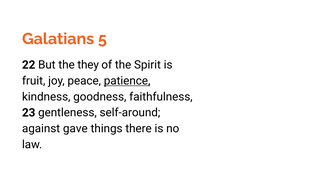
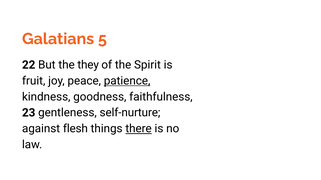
self-around: self-around -> self-nurture (130, 113)
gave: gave -> flesh (75, 129)
there underline: none -> present (139, 129)
